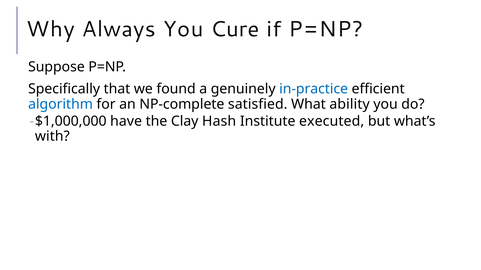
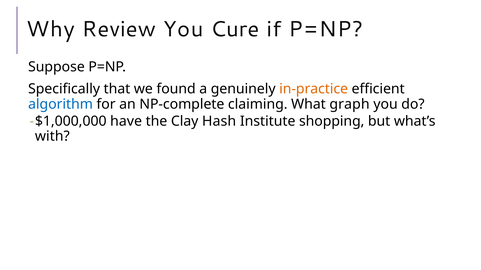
Always: Always -> Review (119, 29)
in-practice colour: blue -> orange (314, 89)
satisfied: satisfied -> claiming (258, 104)
ability: ability -> graph (350, 104)
executed: executed -> shopping (332, 121)
